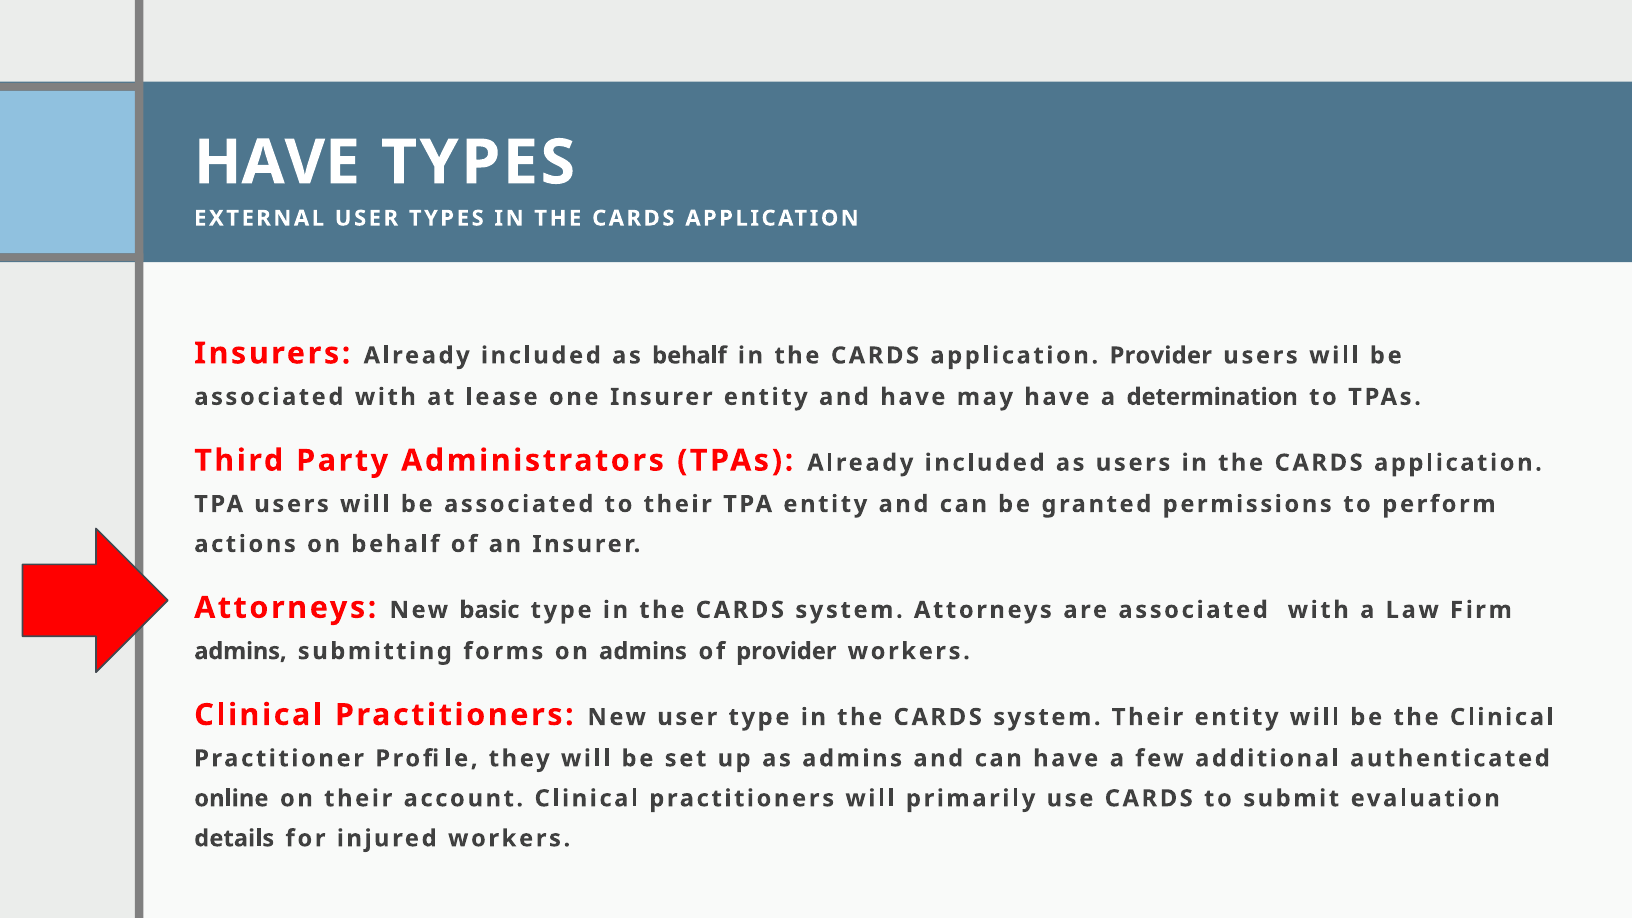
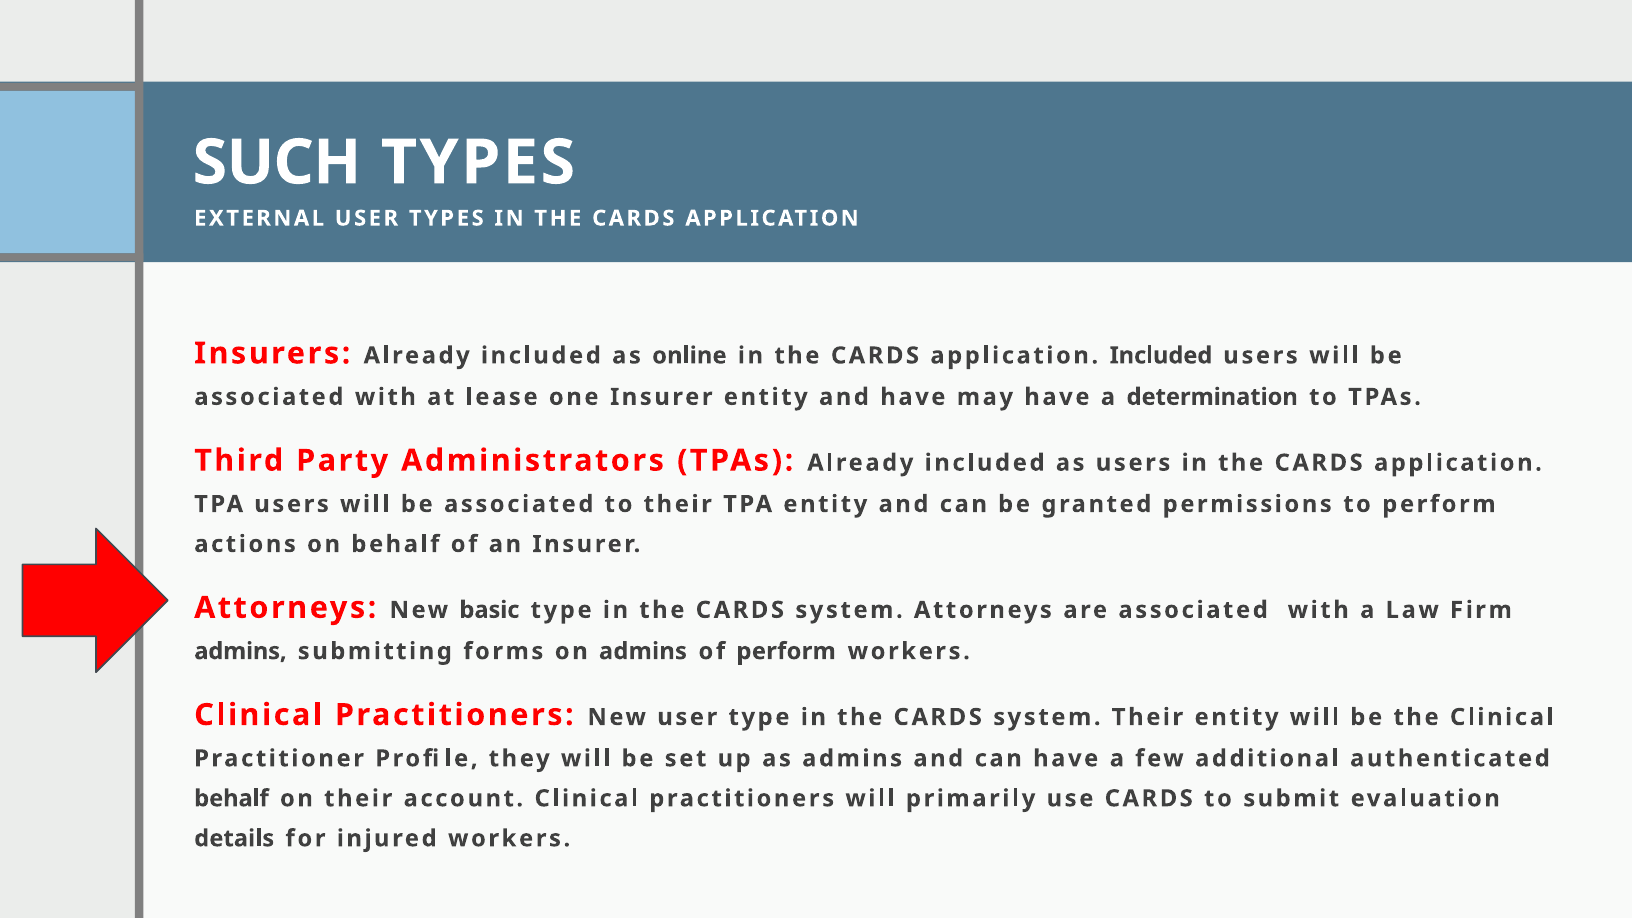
HAVE: HAVE -> SUCH (277, 163)
as behalf: behalf -> online (689, 356)
application Provider: Provider -> Included (1161, 356)
of provider: provider -> perform (786, 651)
online: online -> behalf (231, 798)
